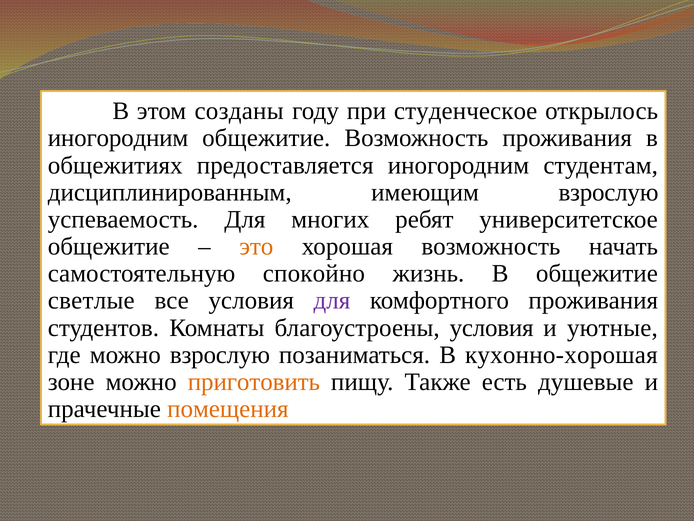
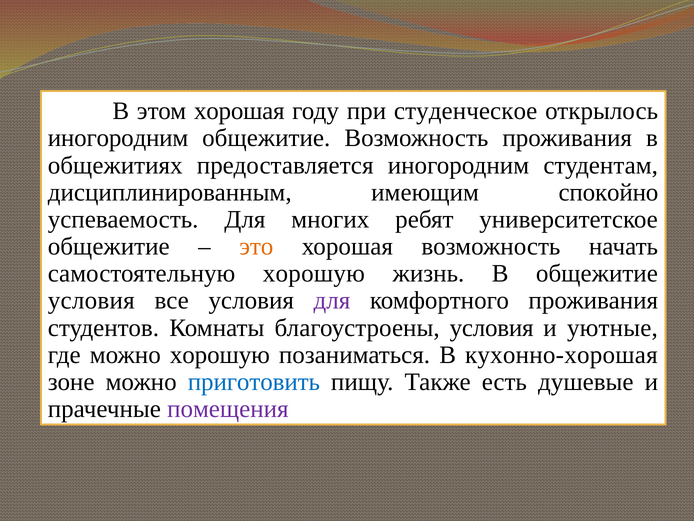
этом созданы: созданы -> хорошая (239, 111)
имеющим взрослую: взрослую -> спокойно (608, 192)
самостоятельную спокойно: спокойно -> хорошую (314, 273)
светлые: светлые -> условия (91, 300)
можно взрослую: взрослую -> хорошую (220, 354)
приготовить colour: orange -> blue (254, 382)
помещения colour: orange -> purple (228, 409)
